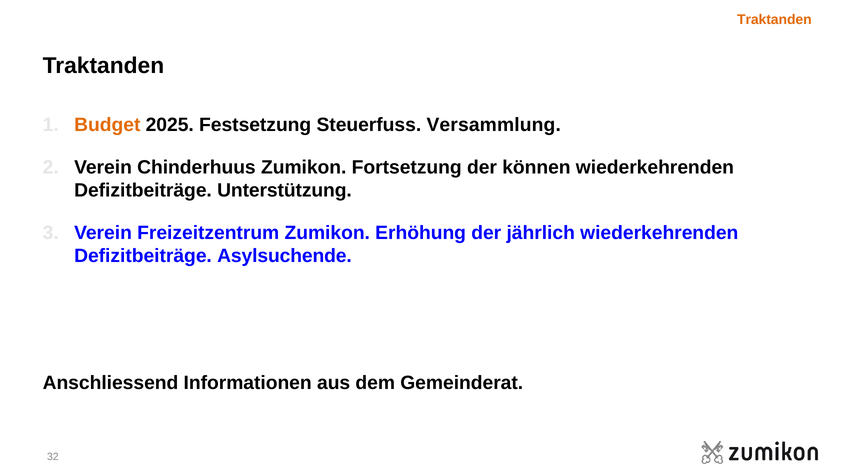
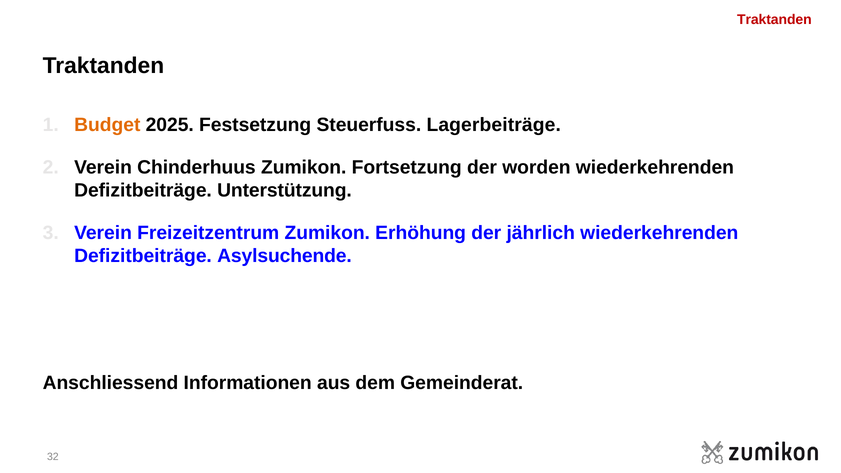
Traktanden colour: orange -> red (774, 19)
Versammlung: Versammlung -> Lagerbeiträge (494, 125)
können: können -> worden (536, 167)
